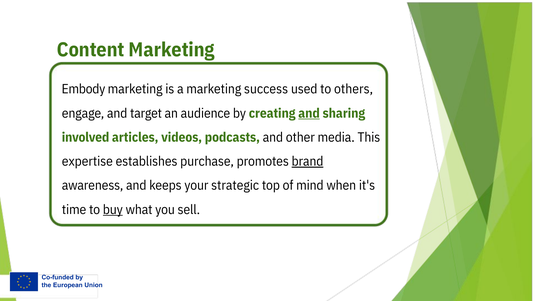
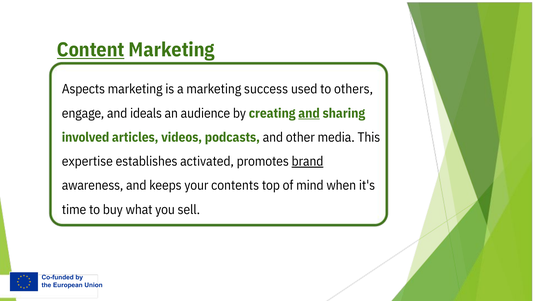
Content underline: none -> present (91, 50)
Embody: Embody -> Aspects (83, 89)
target: target -> ideals (146, 113)
purchase: purchase -> activated (207, 161)
strategic: strategic -> contents (235, 186)
buy underline: present -> none (113, 210)
